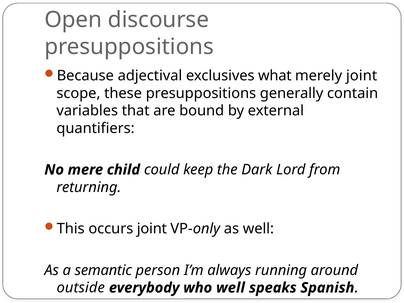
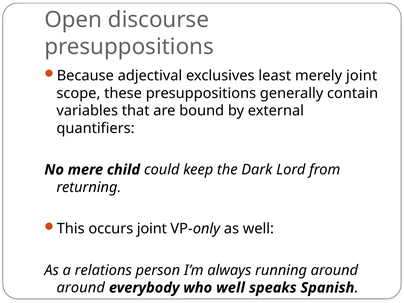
what: what -> least (275, 76)
semantic: semantic -> relations (103, 270)
outside: outside -> around (81, 288)
